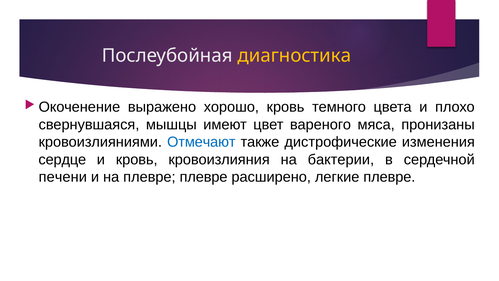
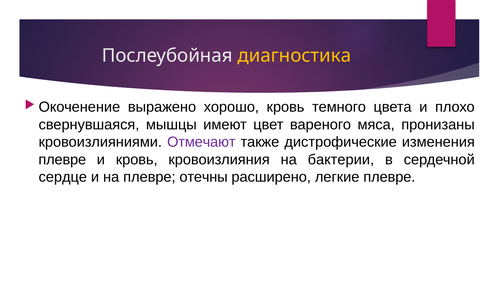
Отмечают colour: blue -> purple (201, 142)
сердце: сердце -> плевре (62, 159)
печени: печени -> сердце (63, 177)
плевре плевре: плевре -> отечны (204, 177)
